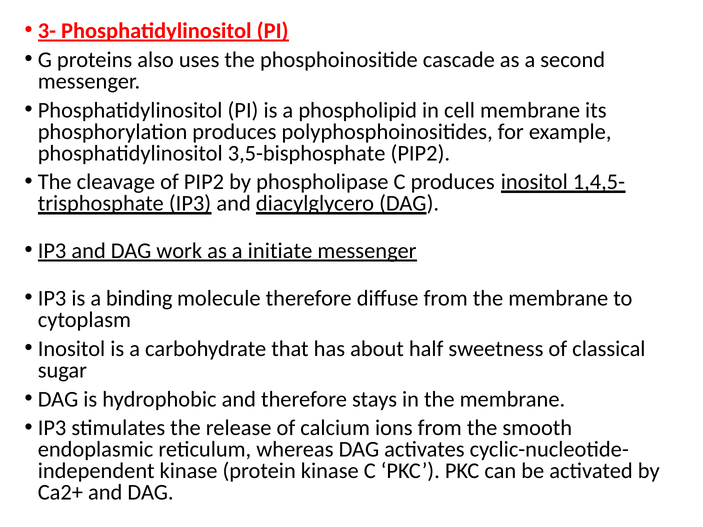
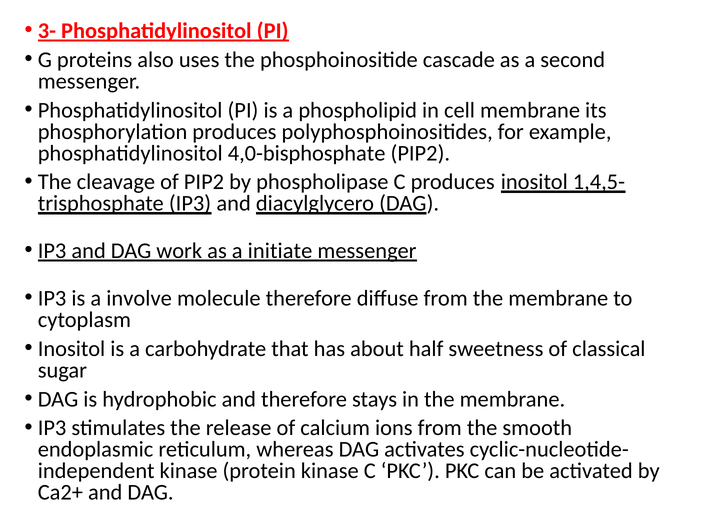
3,5-bisphosphate: 3,5-bisphosphate -> 4,0-bisphosphate (307, 153)
binding: binding -> involve (139, 299)
